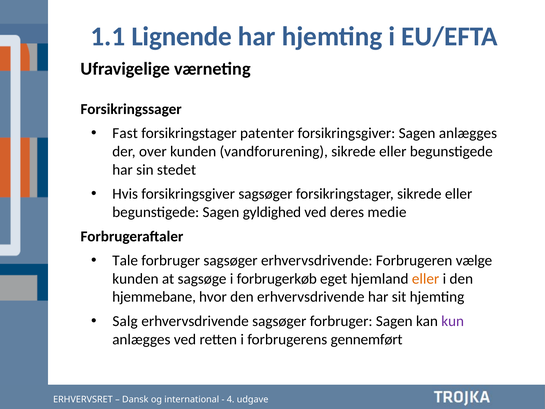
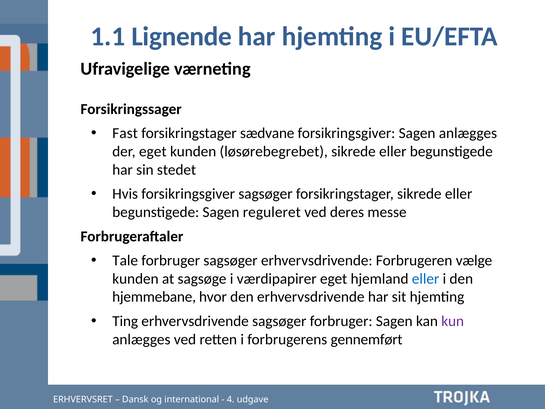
patenter: patenter -> sædvane (267, 133)
der over: over -> eget (153, 151)
vandforurening: vandforurening -> løsørebegrebet (274, 151)
gyldighed: gyldighed -> reguleret (272, 212)
medie: medie -> messe (387, 212)
forbrugerkøb: forbrugerkøb -> værdipapirer (277, 279)
eller colour: orange -> blue (426, 279)
Salg: Salg -> Ting (125, 321)
